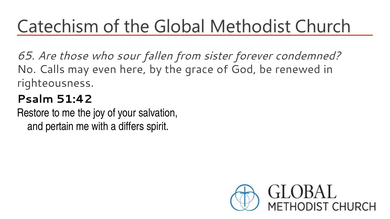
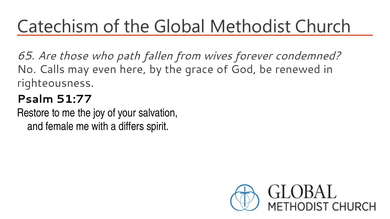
sour: sour -> path (128, 56)
sister: sister -> wives (218, 56)
51:42: 51:42 -> 51:77 (74, 99)
pertain: pertain -> female (60, 127)
